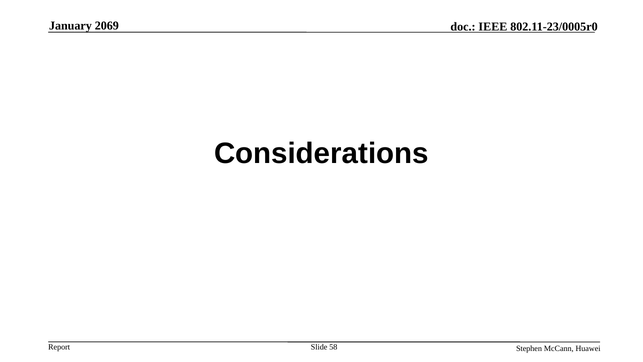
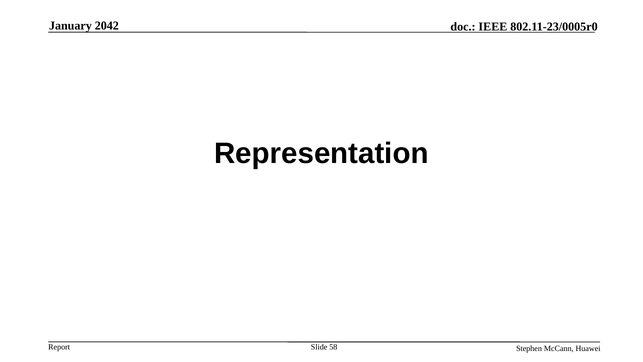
2069: 2069 -> 2042 (107, 26)
Considerations: Considerations -> Representation (321, 153)
